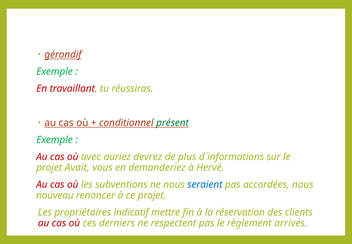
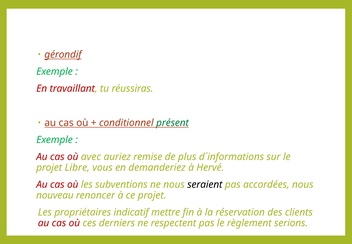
devrez: devrez -> remise (148, 157)
Avait: Avait -> Libre (77, 167)
seraient colour: blue -> black (205, 184)
arrivés: arrivés -> serions (291, 223)
